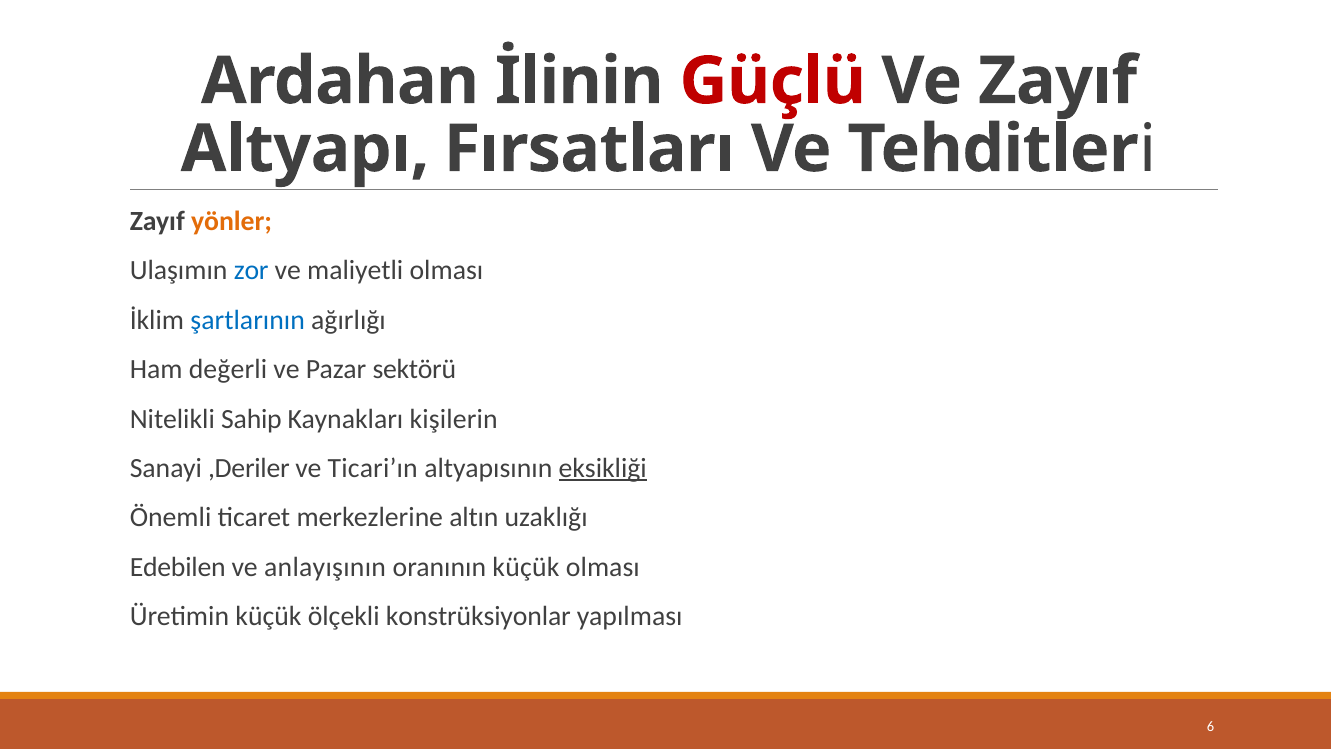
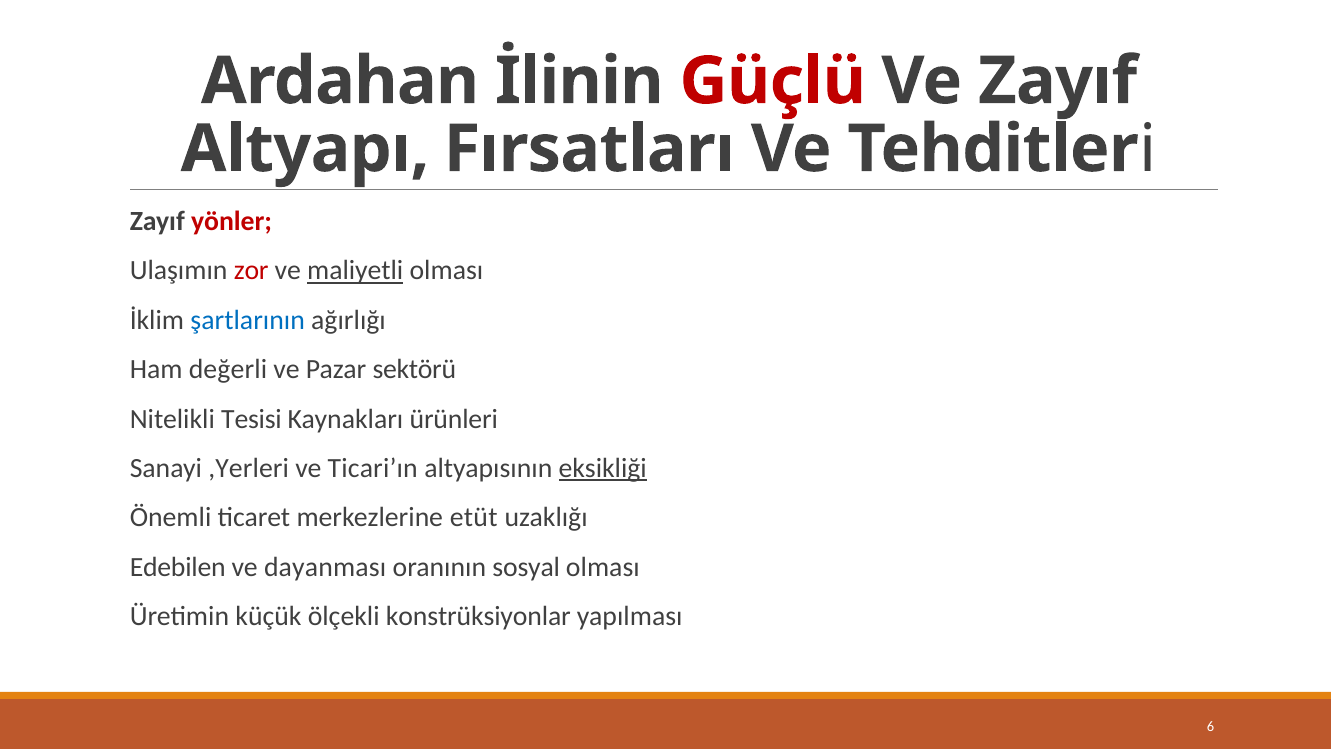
yönler colour: orange -> red (232, 221)
zor colour: blue -> red (251, 271)
maliyetli underline: none -> present (355, 271)
Sahip: Sahip -> Tesisi (251, 419)
kişilerin: kişilerin -> ürünleri (454, 419)
,Deriler: ,Deriler -> ,Yerleri (249, 468)
altın: altın -> etüt (474, 517)
anlayışının: anlayışının -> dayanması (325, 567)
oranının küçük: küçük -> sosyal (526, 567)
